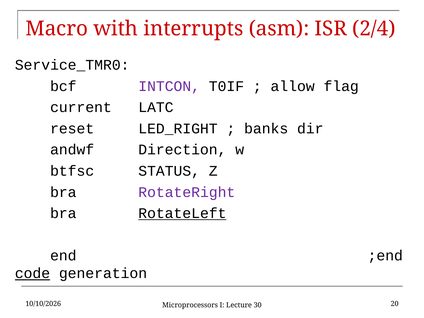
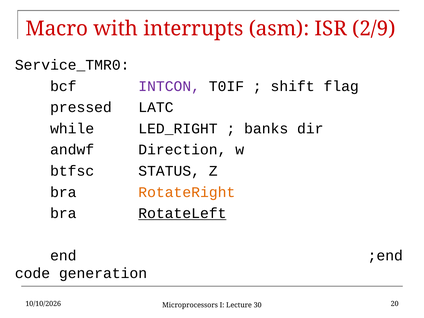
2/4: 2/4 -> 2/9 (374, 29)
allow: allow -> shift (293, 86)
current: current -> pressed (81, 107)
reset: reset -> while (72, 129)
RotateRight colour: purple -> orange (187, 192)
code underline: present -> none (32, 273)
